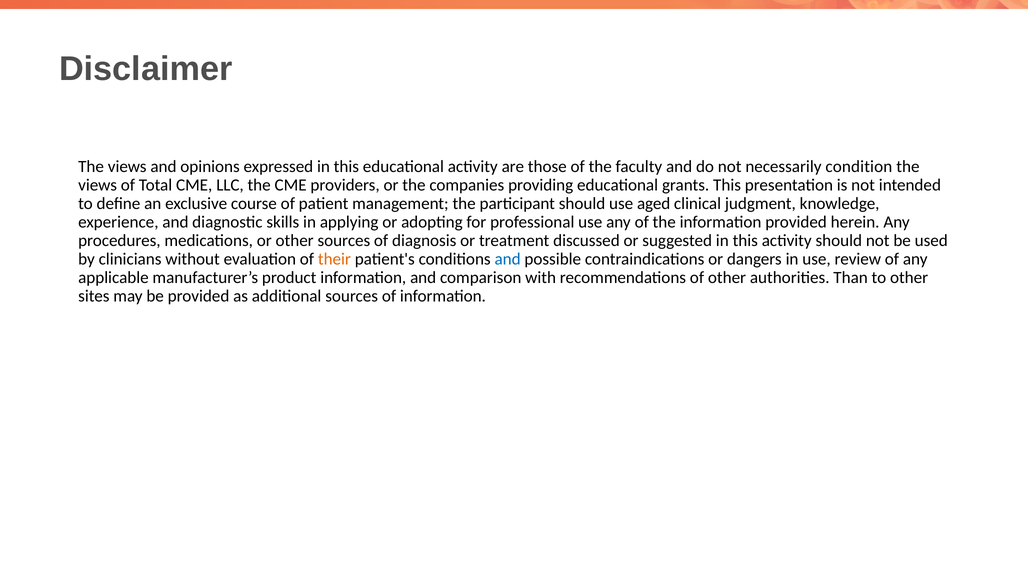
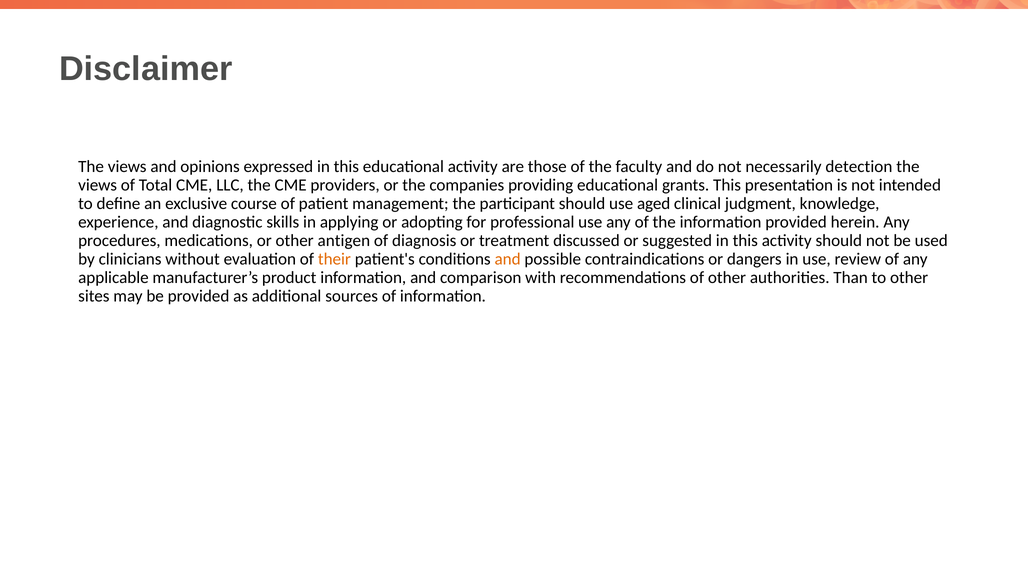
condition: condition -> detection (859, 167)
other sources: sources -> antigen (344, 241)
and colour: blue -> orange (508, 259)
